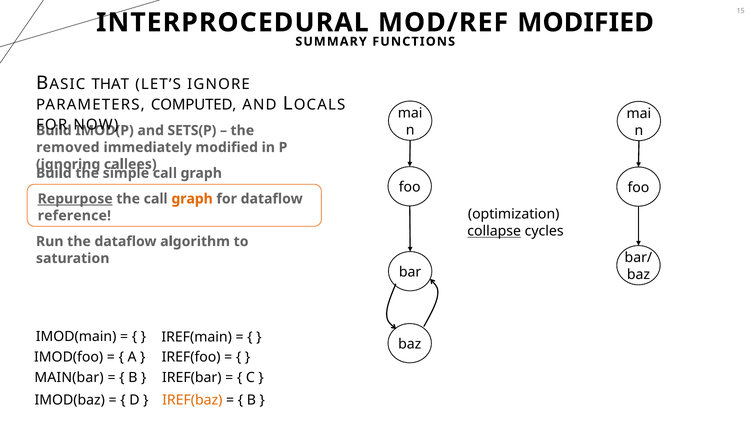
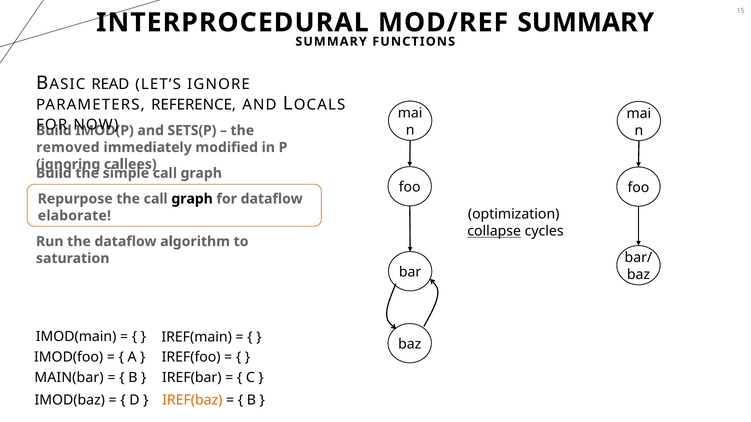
MODIFIED: MODIFIED -> SUMMARY (586, 23)
THAT: THAT -> READ (110, 85)
COMPUTED: COMPUTED -> REFERENCE (194, 105)
Repurpose underline: present -> none (75, 199)
graph colour: orange -> black (192, 199)
reference: reference -> elaborate (74, 216)
